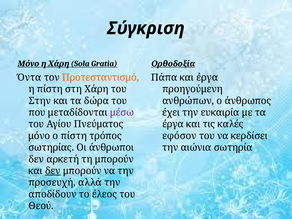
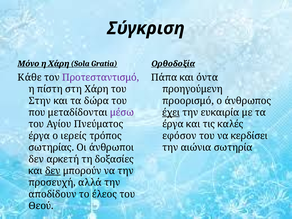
Όντα: Όντα -> Κάθε (30, 77)
Προτεσταντισμό colour: orange -> purple (101, 77)
και έργα: έργα -> όντα (207, 77)
ανθρώπων: ανθρώπων -> προορισμό (188, 101)
έχει underline: none -> present (171, 112)
μόνο: μόνο -> έργα (39, 136)
ο πίστη: πίστη -> ιερείς (74, 136)
τη μπορούν: μπορούν -> δοξασίες (114, 159)
